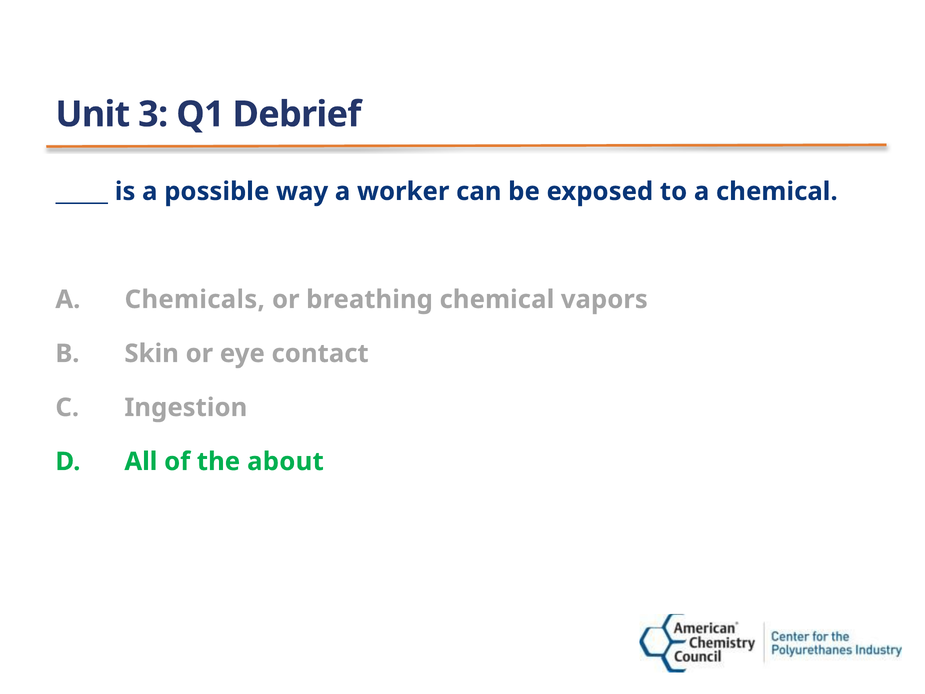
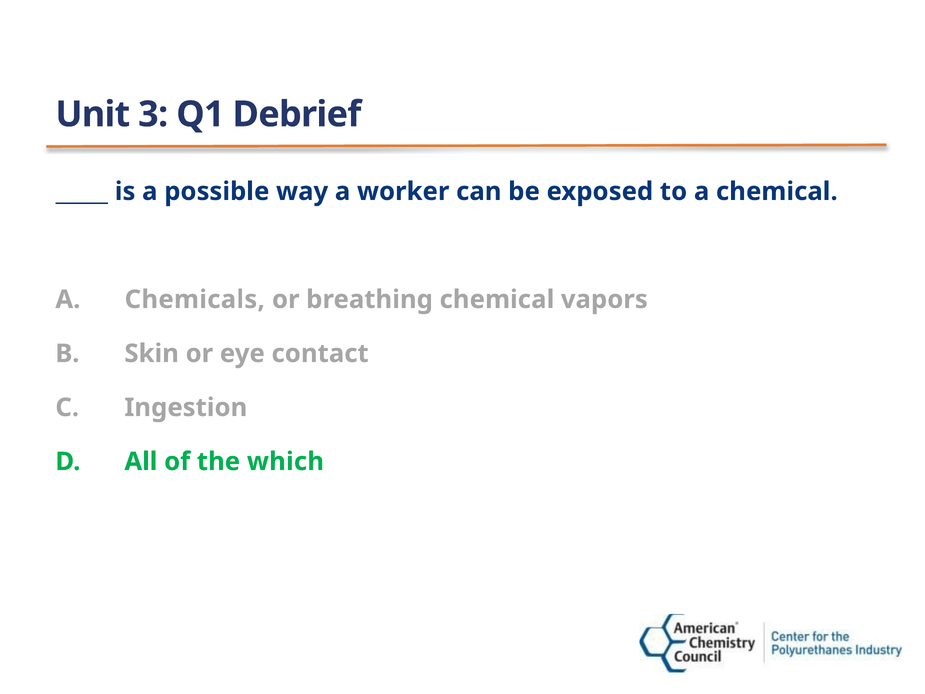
about: about -> which (285, 461)
